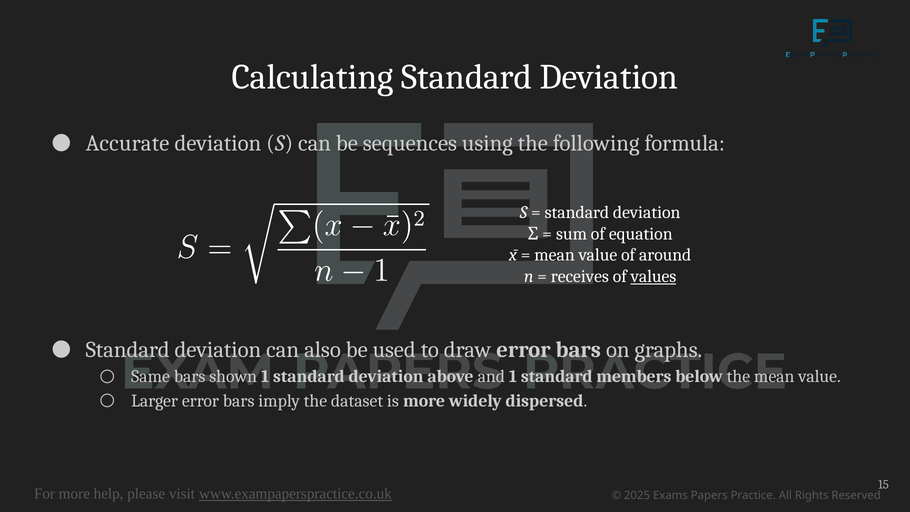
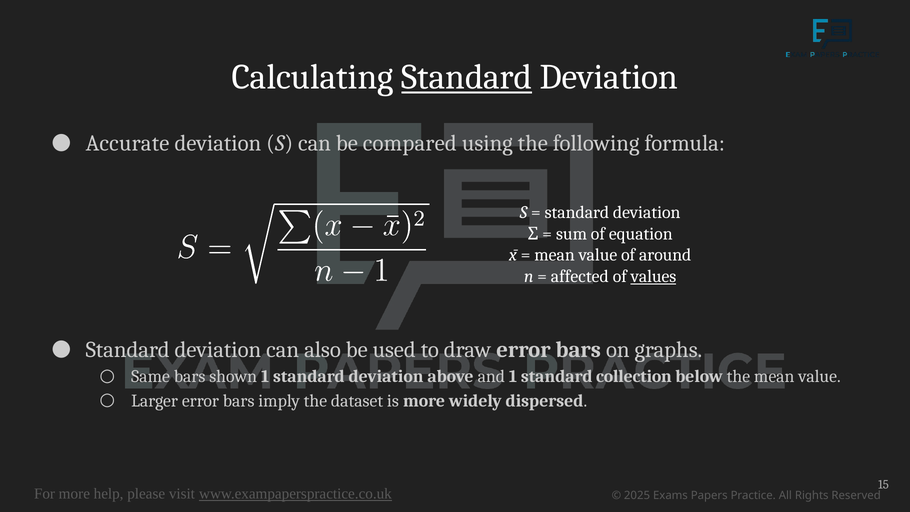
Standard underline: none -> present (467, 77)
sequences: sequences -> compared (410, 143)
receives: receives -> affected (580, 276)
members: members -> collection (634, 377)
